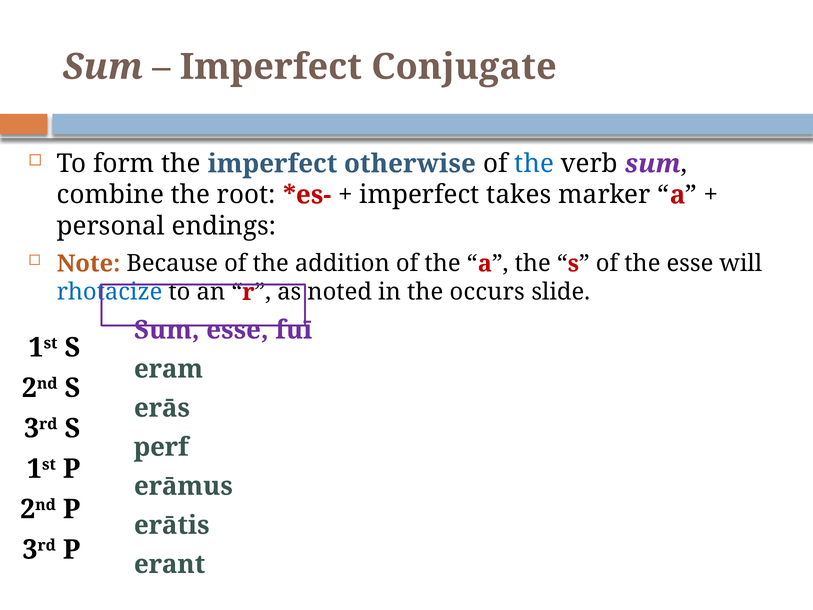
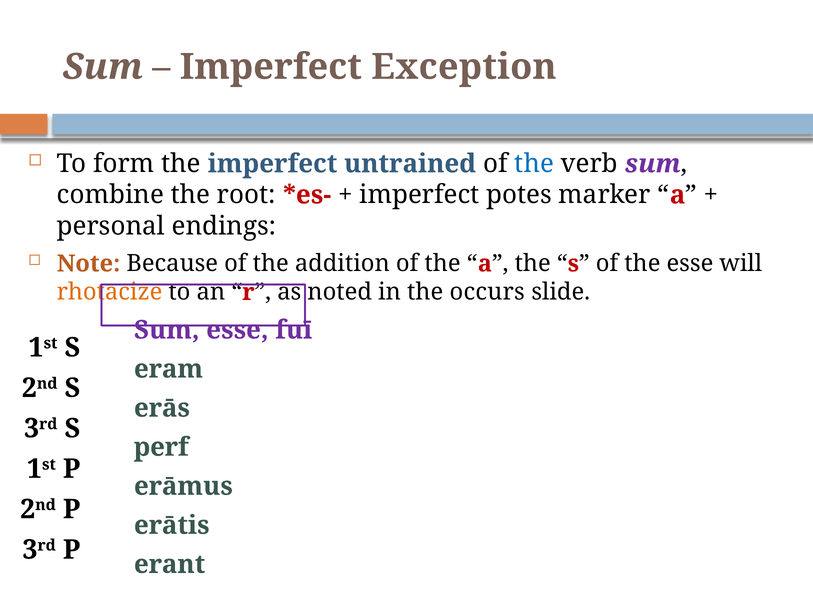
Conjugate: Conjugate -> Exception (464, 67)
otherwise: otherwise -> untrained (410, 164)
takes: takes -> potes (519, 195)
rhotacize colour: blue -> orange (110, 292)
